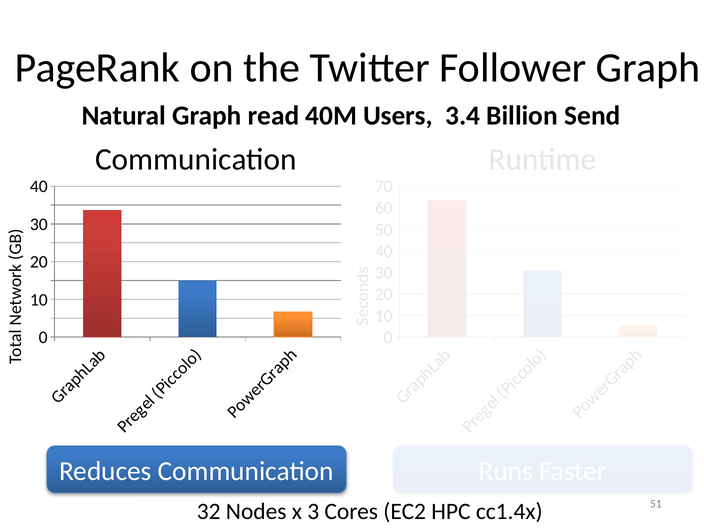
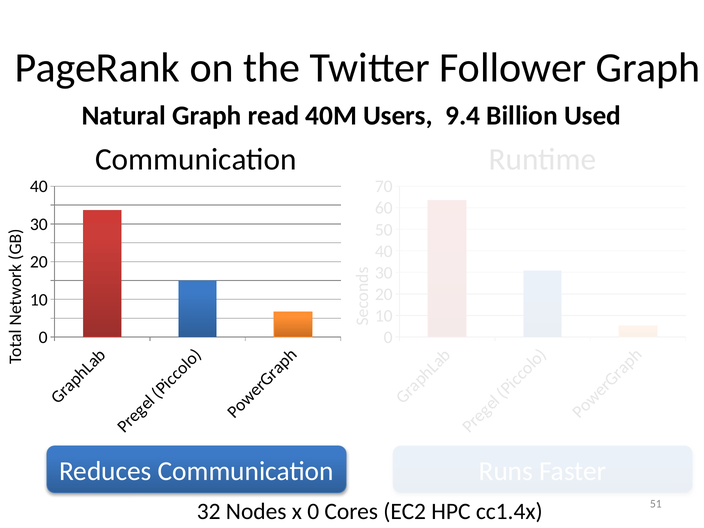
3.4: 3.4 -> 9.4 (463, 116)
Send: Send -> Used (592, 116)
x 3: 3 -> 0 (313, 512)
